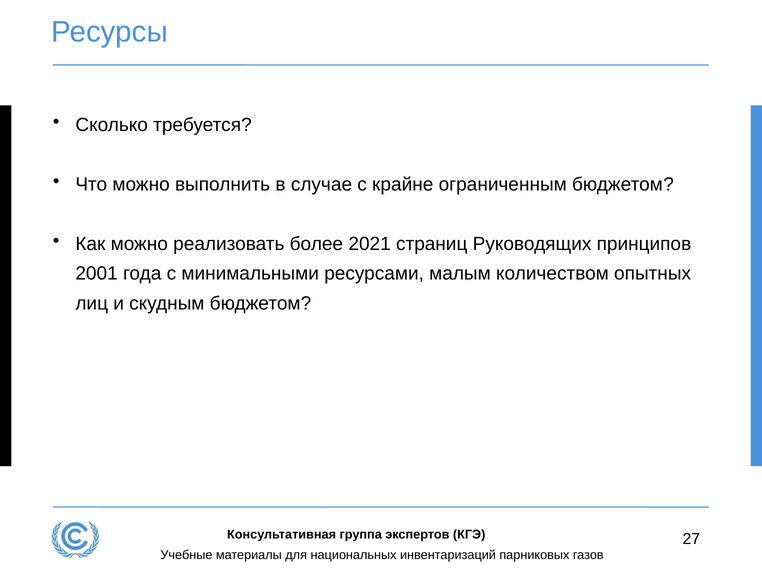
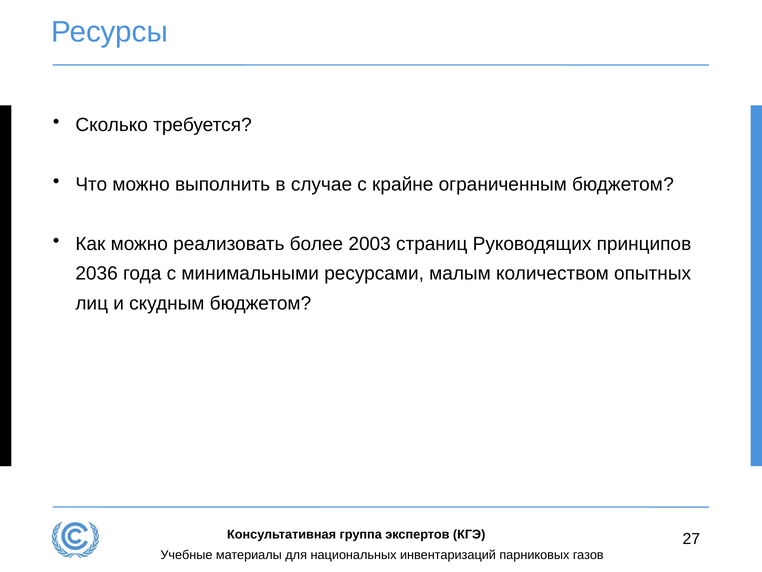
2021: 2021 -> 2003 (370, 244)
2001: 2001 -> 2036 (97, 273)
